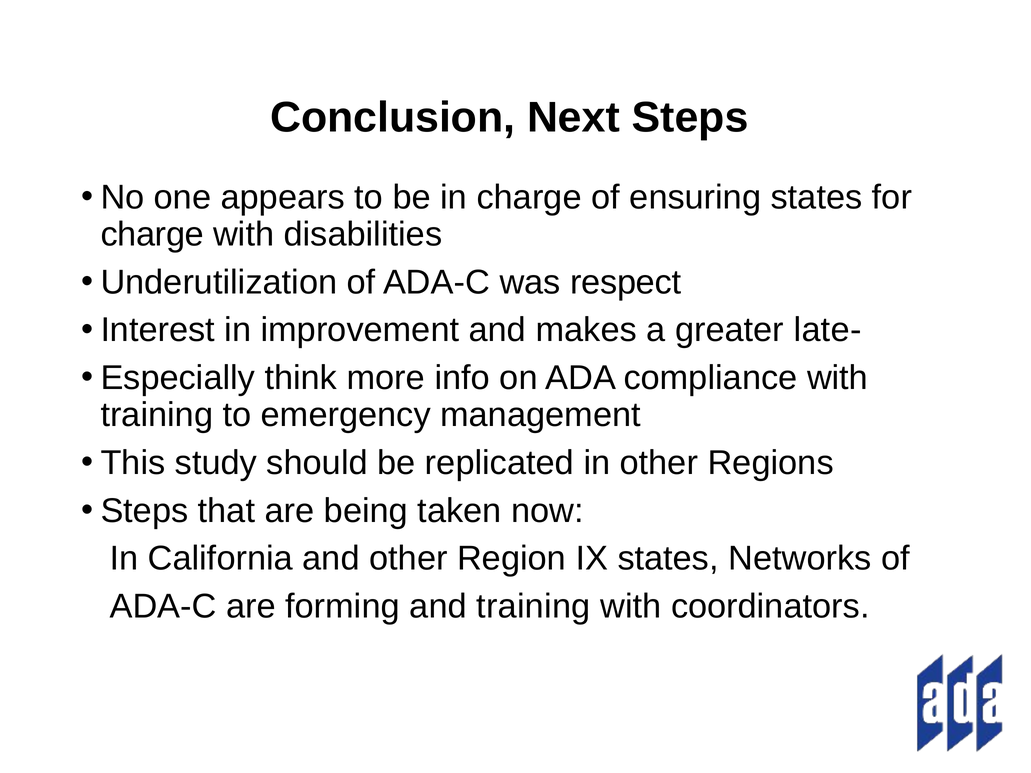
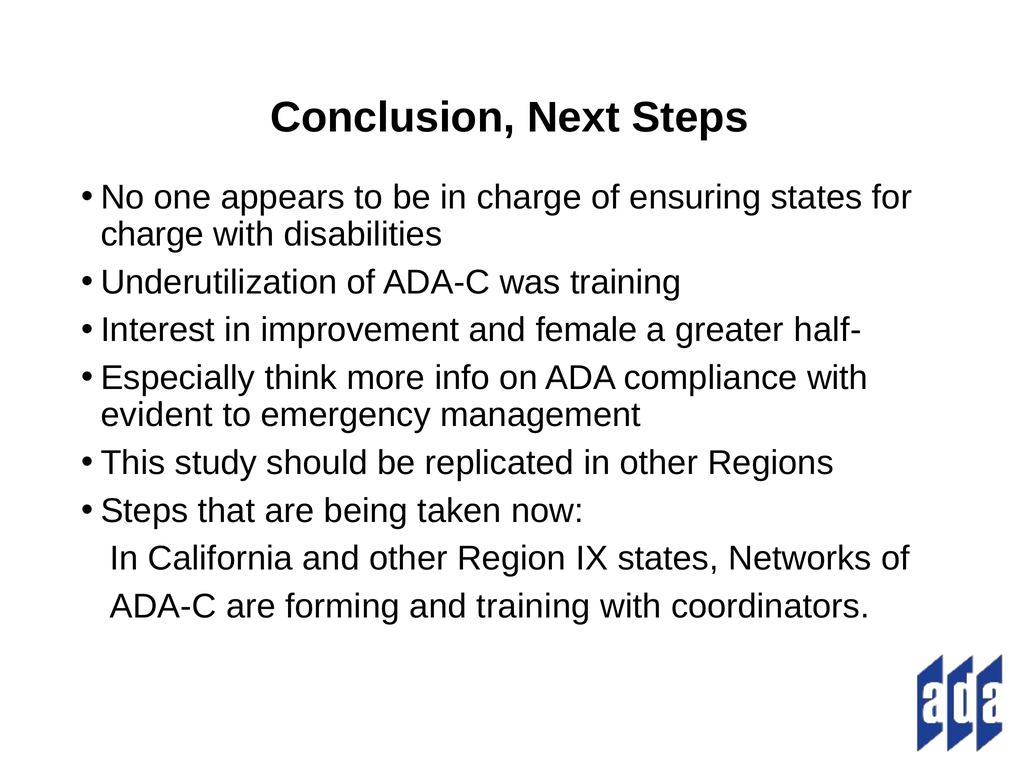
was respect: respect -> training (626, 282)
makes: makes -> female (586, 330)
late-: late- -> half- (828, 330)
training: training -> evident (157, 415)
